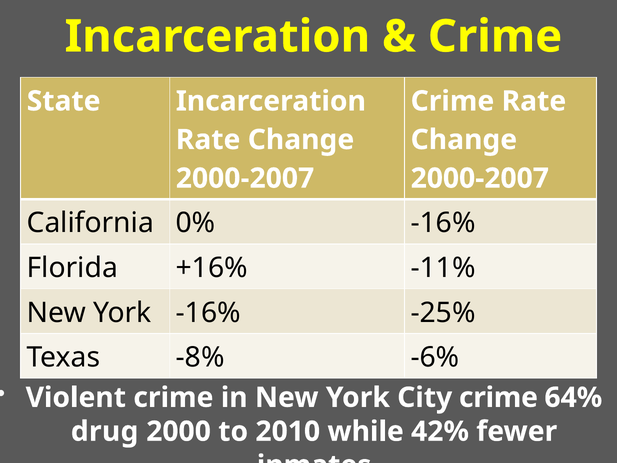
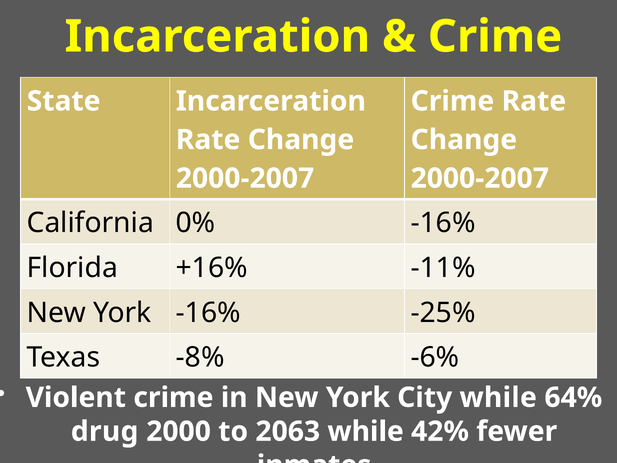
City crime: crime -> while (498, 397)
2010: 2010 -> 2063 (288, 431)
